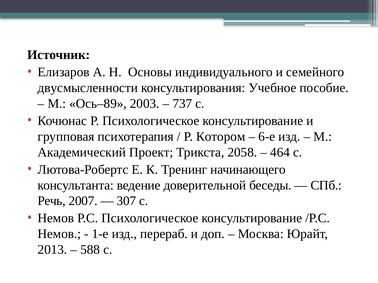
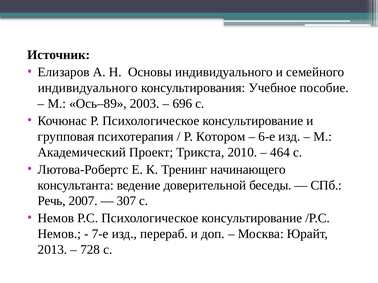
двусмысленности: двусмысленности -> индивидуального (88, 88)
737: 737 -> 696 (182, 104)
2058: 2058 -> 2010 (242, 152)
1-е: 1-е -> 7-е (100, 234)
588: 588 -> 728 (90, 250)
